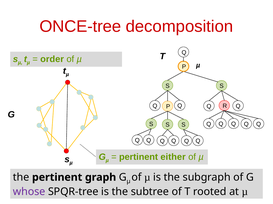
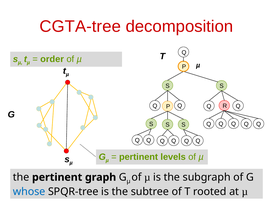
ONCE-tree: ONCE-tree -> CGTA-tree (80, 26)
either: either -> levels (173, 157)
whose colour: purple -> blue (29, 192)
